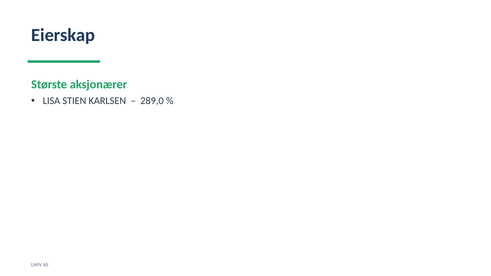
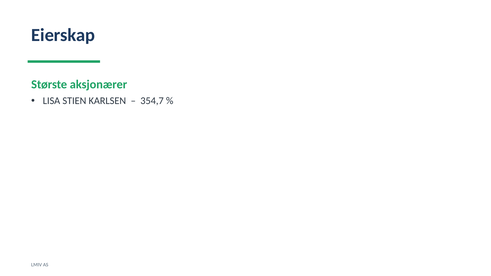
289,0: 289,0 -> 354,7 (152, 101)
